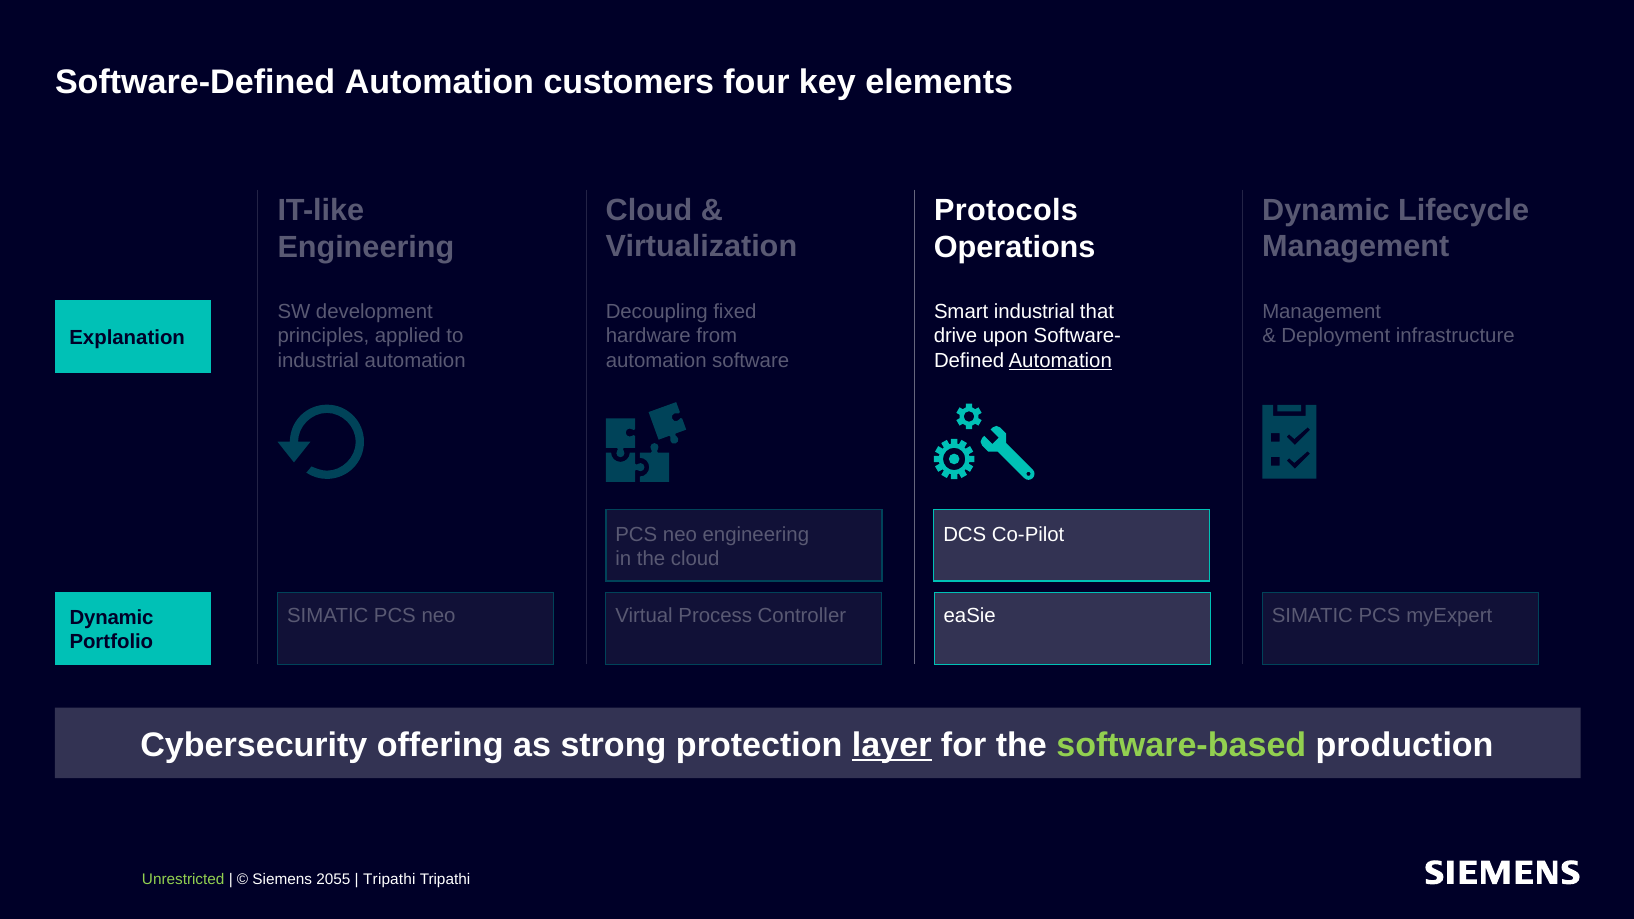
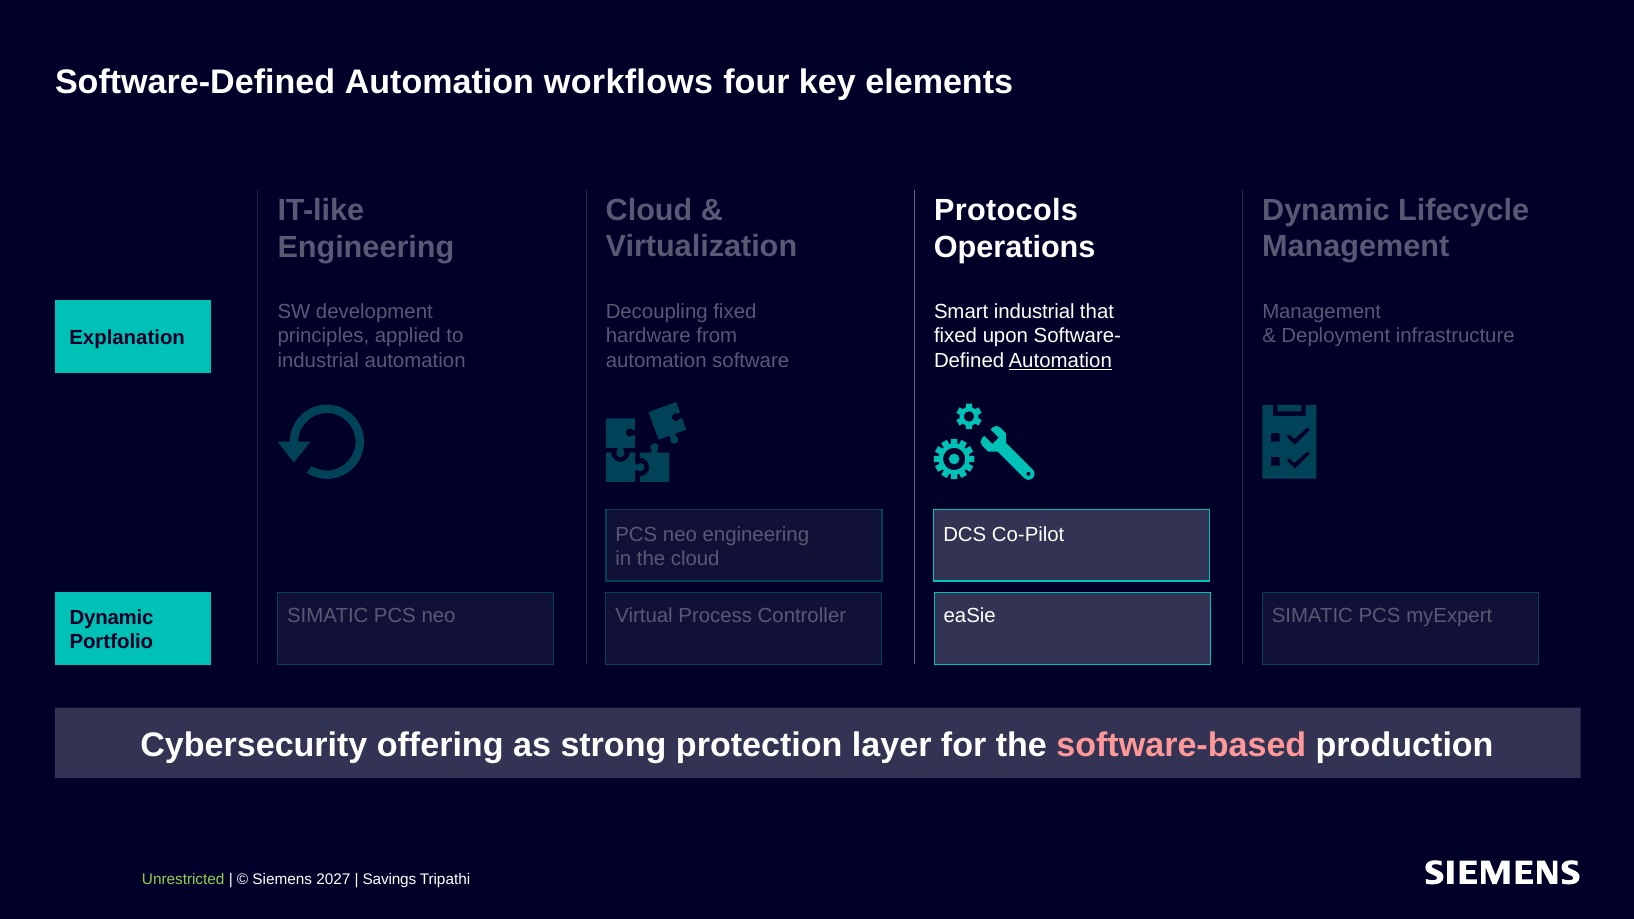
customers: customers -> workflows (629, 82)
drive: drive -> fixed (956, 336)
layer underline: present -> none (892, 745)
software-based colour: light green -> pink (1181, 745)
2055: 2055 -> 2027 (333, 879)
Tripathi: Tripathi -> Savings (389, 879)
